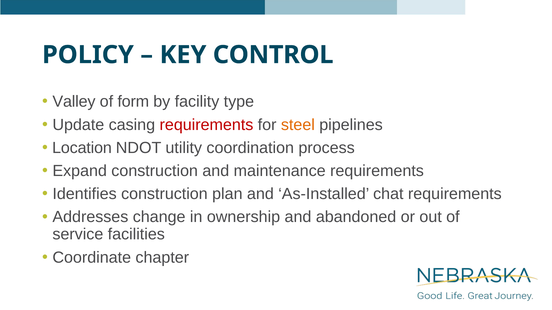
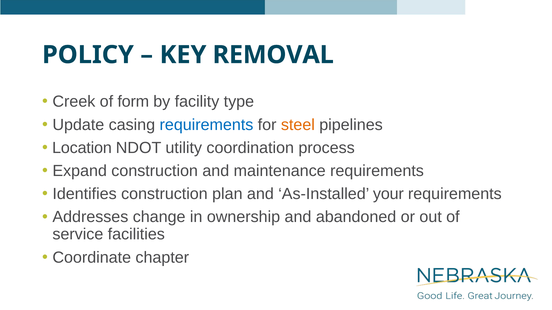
CONTROL: CONTROL -> REMOVAL (273, 55)
Valley: Valley -> Creek (74, 102)
requirements colour: red -> blue (206, 125)
chat: chat -> your (388, 194)
